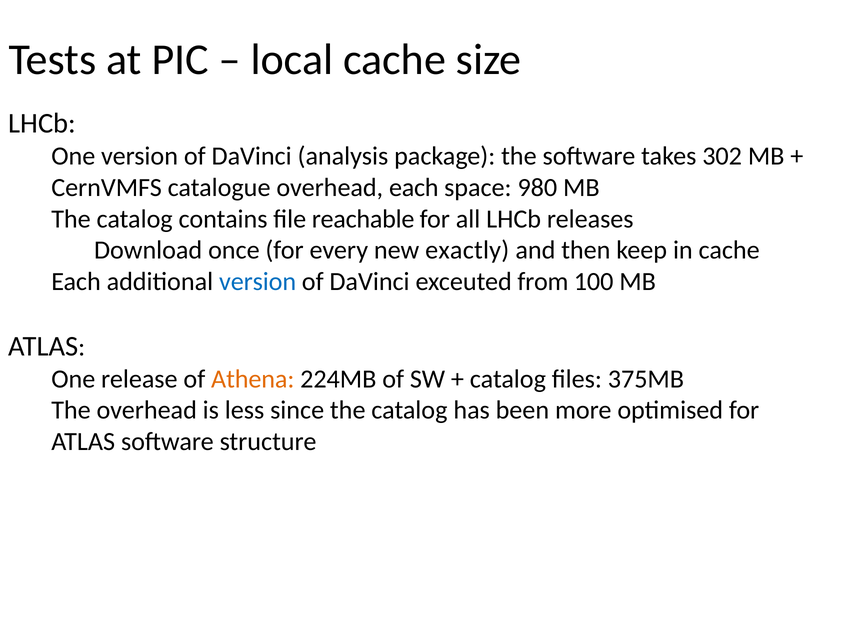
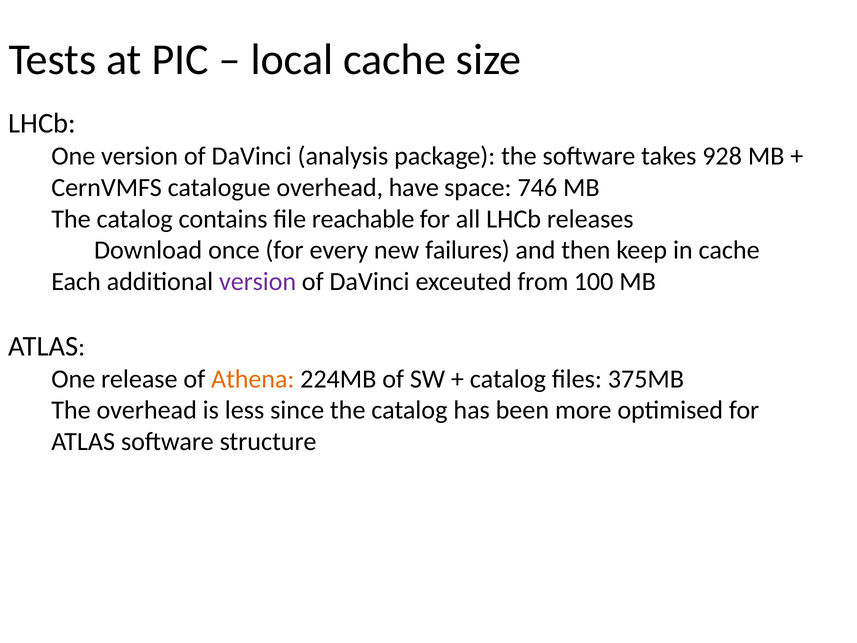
302: 302 -> 928 (722, 156)
overhead each: each -> have (414, 187)
980: 980 -> 746 (537, 187)
exactly: exactly -> failures (467, 250)
version colour: blue -> purple (258, 282)
